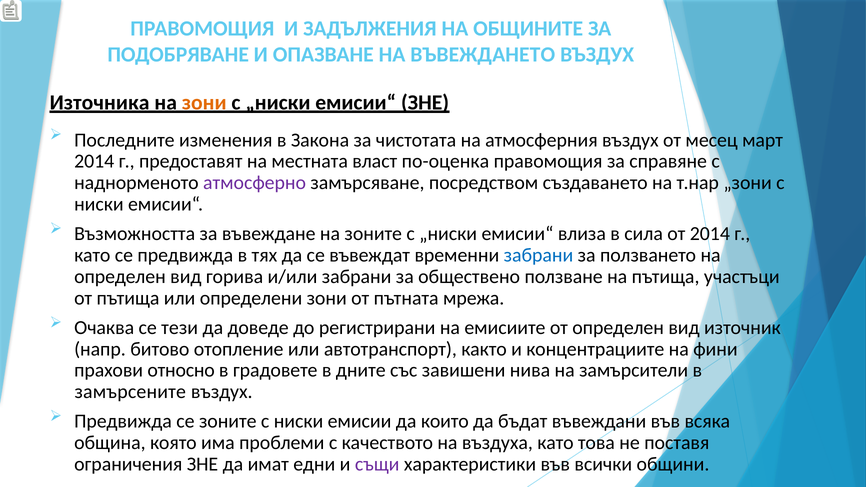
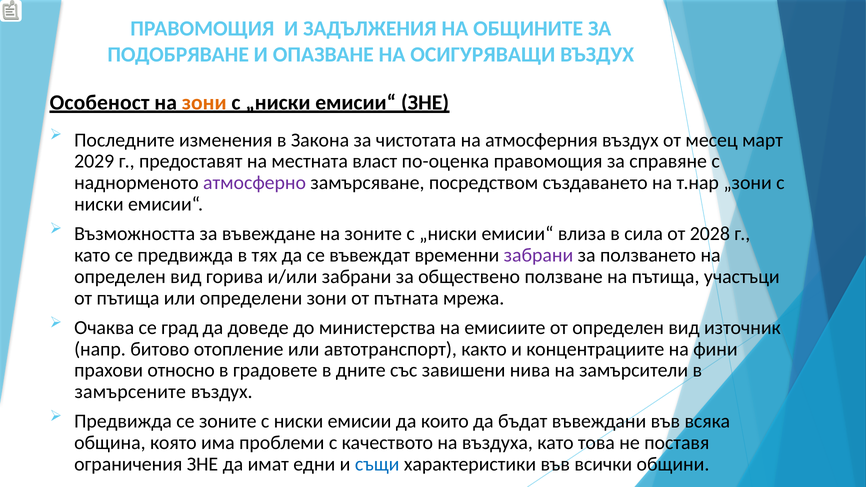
ВЪВЕЖДАНЕТО: ВЪВЕЖДАНЕТО -> ОСИГУРЯВАЩИ (483, 55)
Източника: Източника -> Особеност (100, 102)
2014: 2014 -> 2029 (94, 161)
от 2014: 2014 -> 2028 (710, 234)
забрани colour: blue -> purple (538, 255)
тези: тези -> град (180, 328)
регистрирани: регистрирани -> министерства (377, 328)
същи colour: purple -> blue (377, 464)
